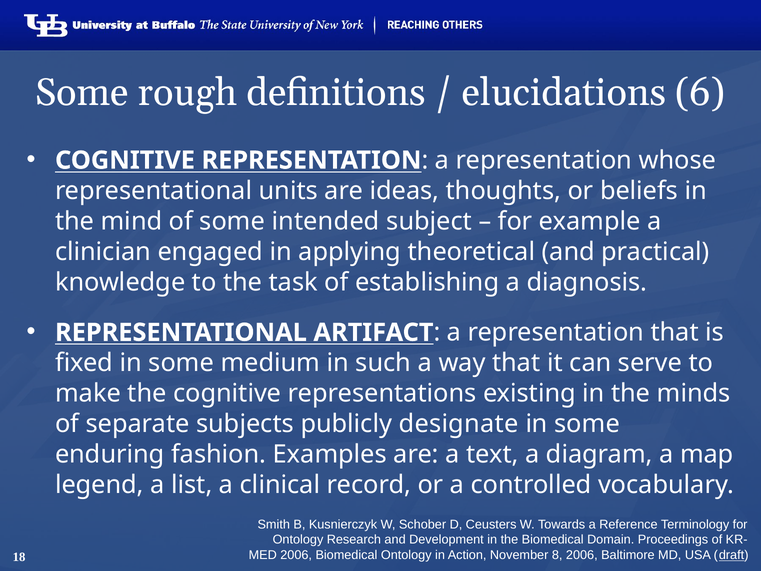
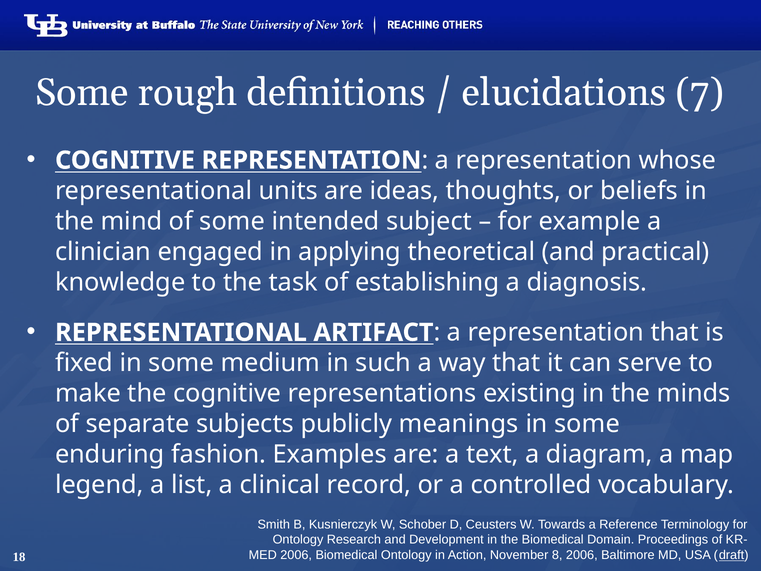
6: 6 -> 7 (700, 93)
designate: designate -> meanings (459, 424)
